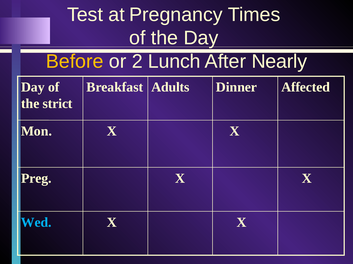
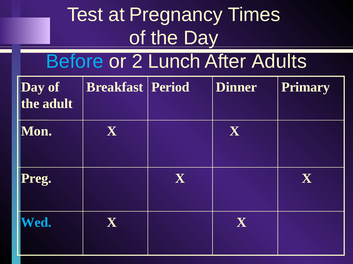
Before colour: yellow -> light blue (75, 62)
Nearly: Nearly -> Adults (279, 62)
Adults: Adults -> Period (170, 87)
Affected: Affected -> Primary (306, 87)
strict: strict -> adult (58, 104)
